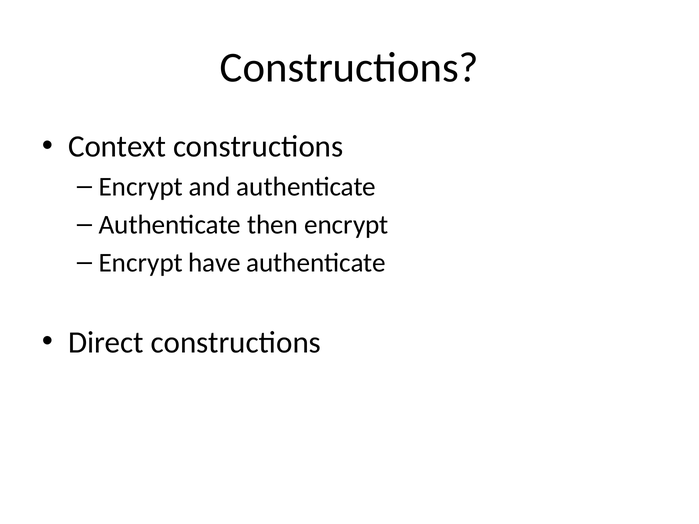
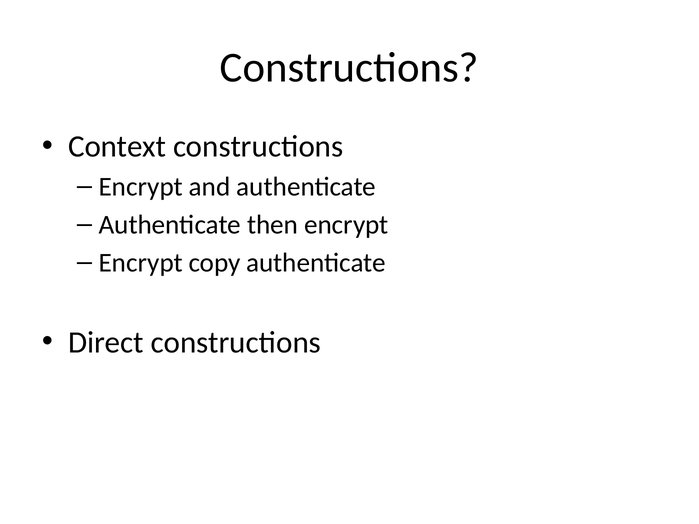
have: have -> copy (215, 263)
